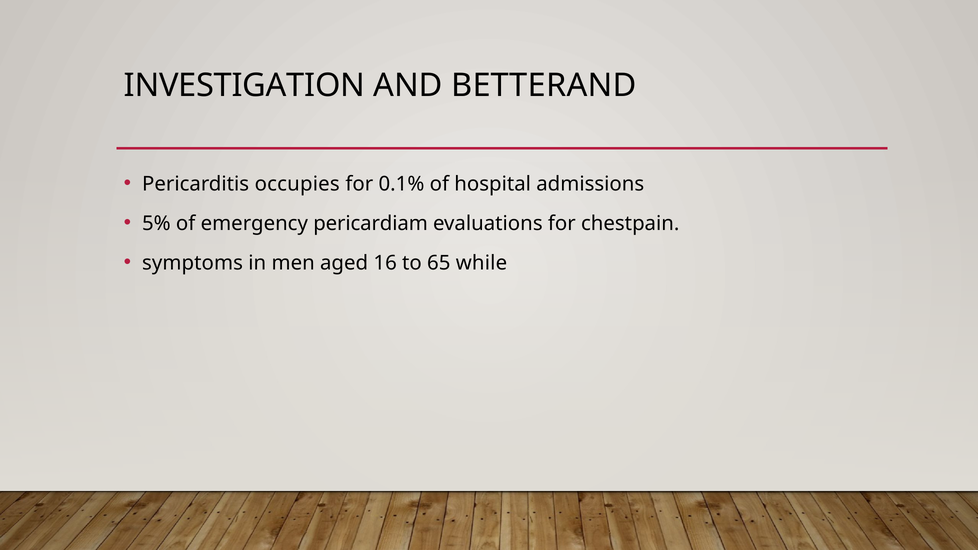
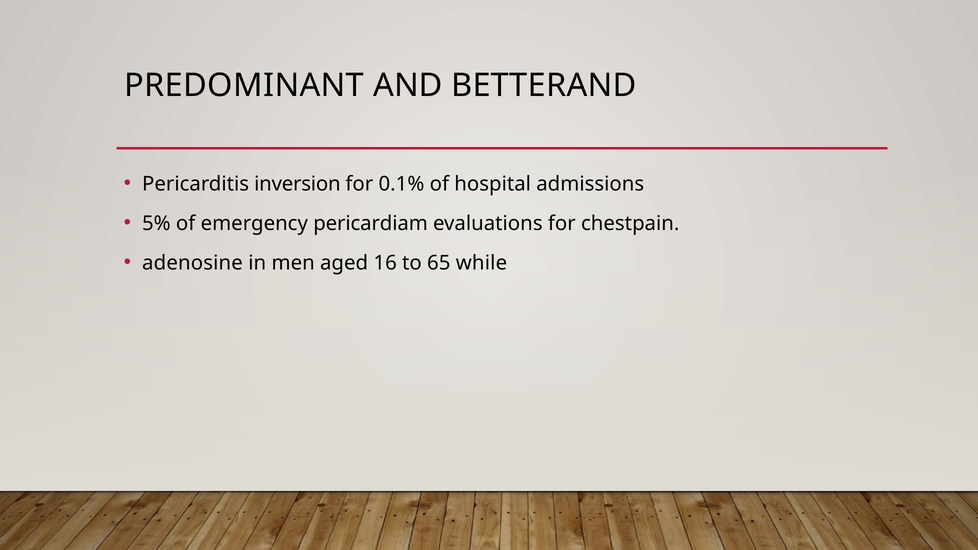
INVESTIGATION: INVESTIGATION -> PREDOMINANT (244, 86)
occupies: occupies -> inversion (297, 184)
symptoms: symptoms -> adenosine (192, 263)
